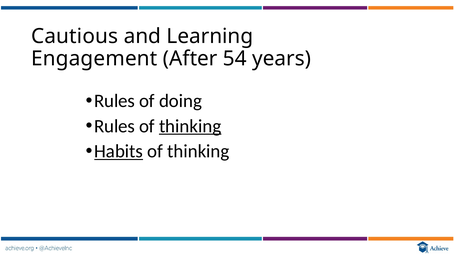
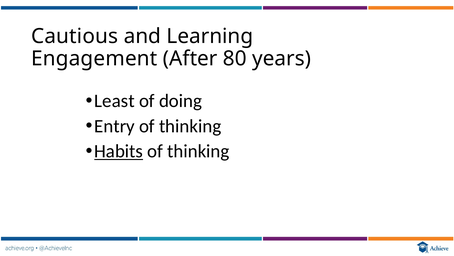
54: 54 -> 80 (235, 59)
Rules: Rules -> Least (114, 101)
Rules: Rules -> Entry (114, 126)
thinking underline: present -> none (190, 126)
